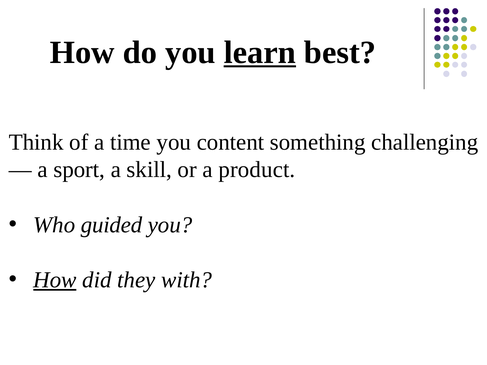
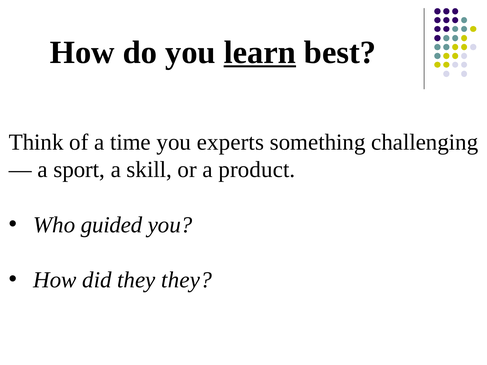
content: content -> experts (230, 142)
How underline: present -> none (55, 280)
they with: with -> they (187, 280)
